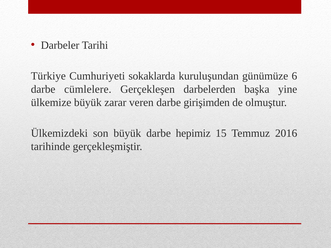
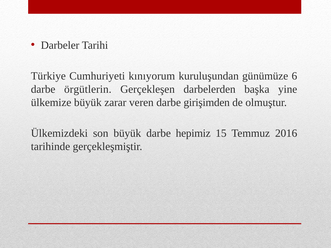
sokaklarda: sokaklarda -> kınıyorum (152, 76)
cümlelere: cümlelere -> örgütlerin (88, 89)
